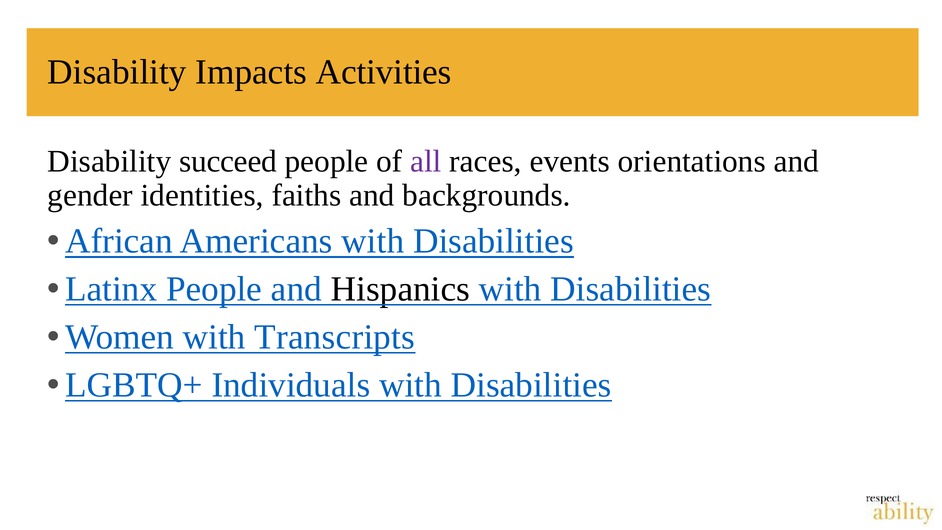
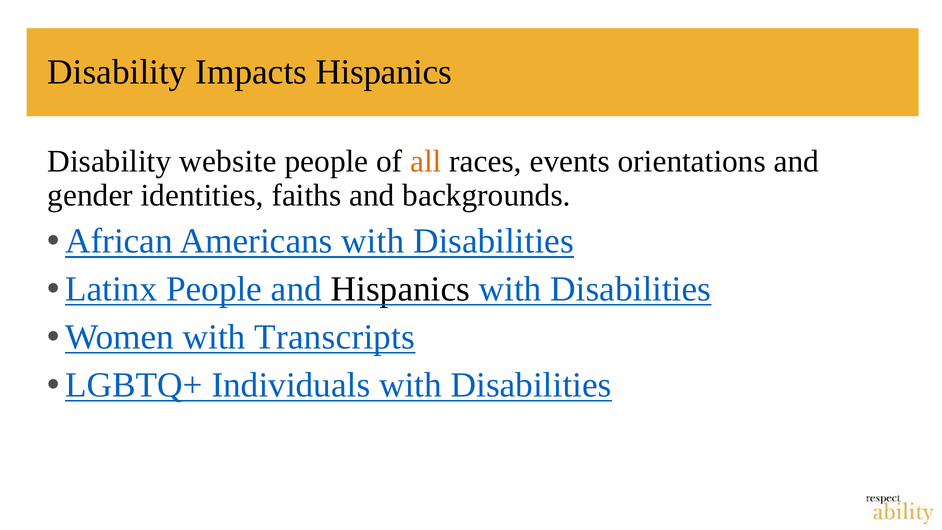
Impacts Activities: Activities -> Hispanics (384, 72)
succeed: succeed -> website (228, 161)
all colour: purple -> orange (426, 161)
